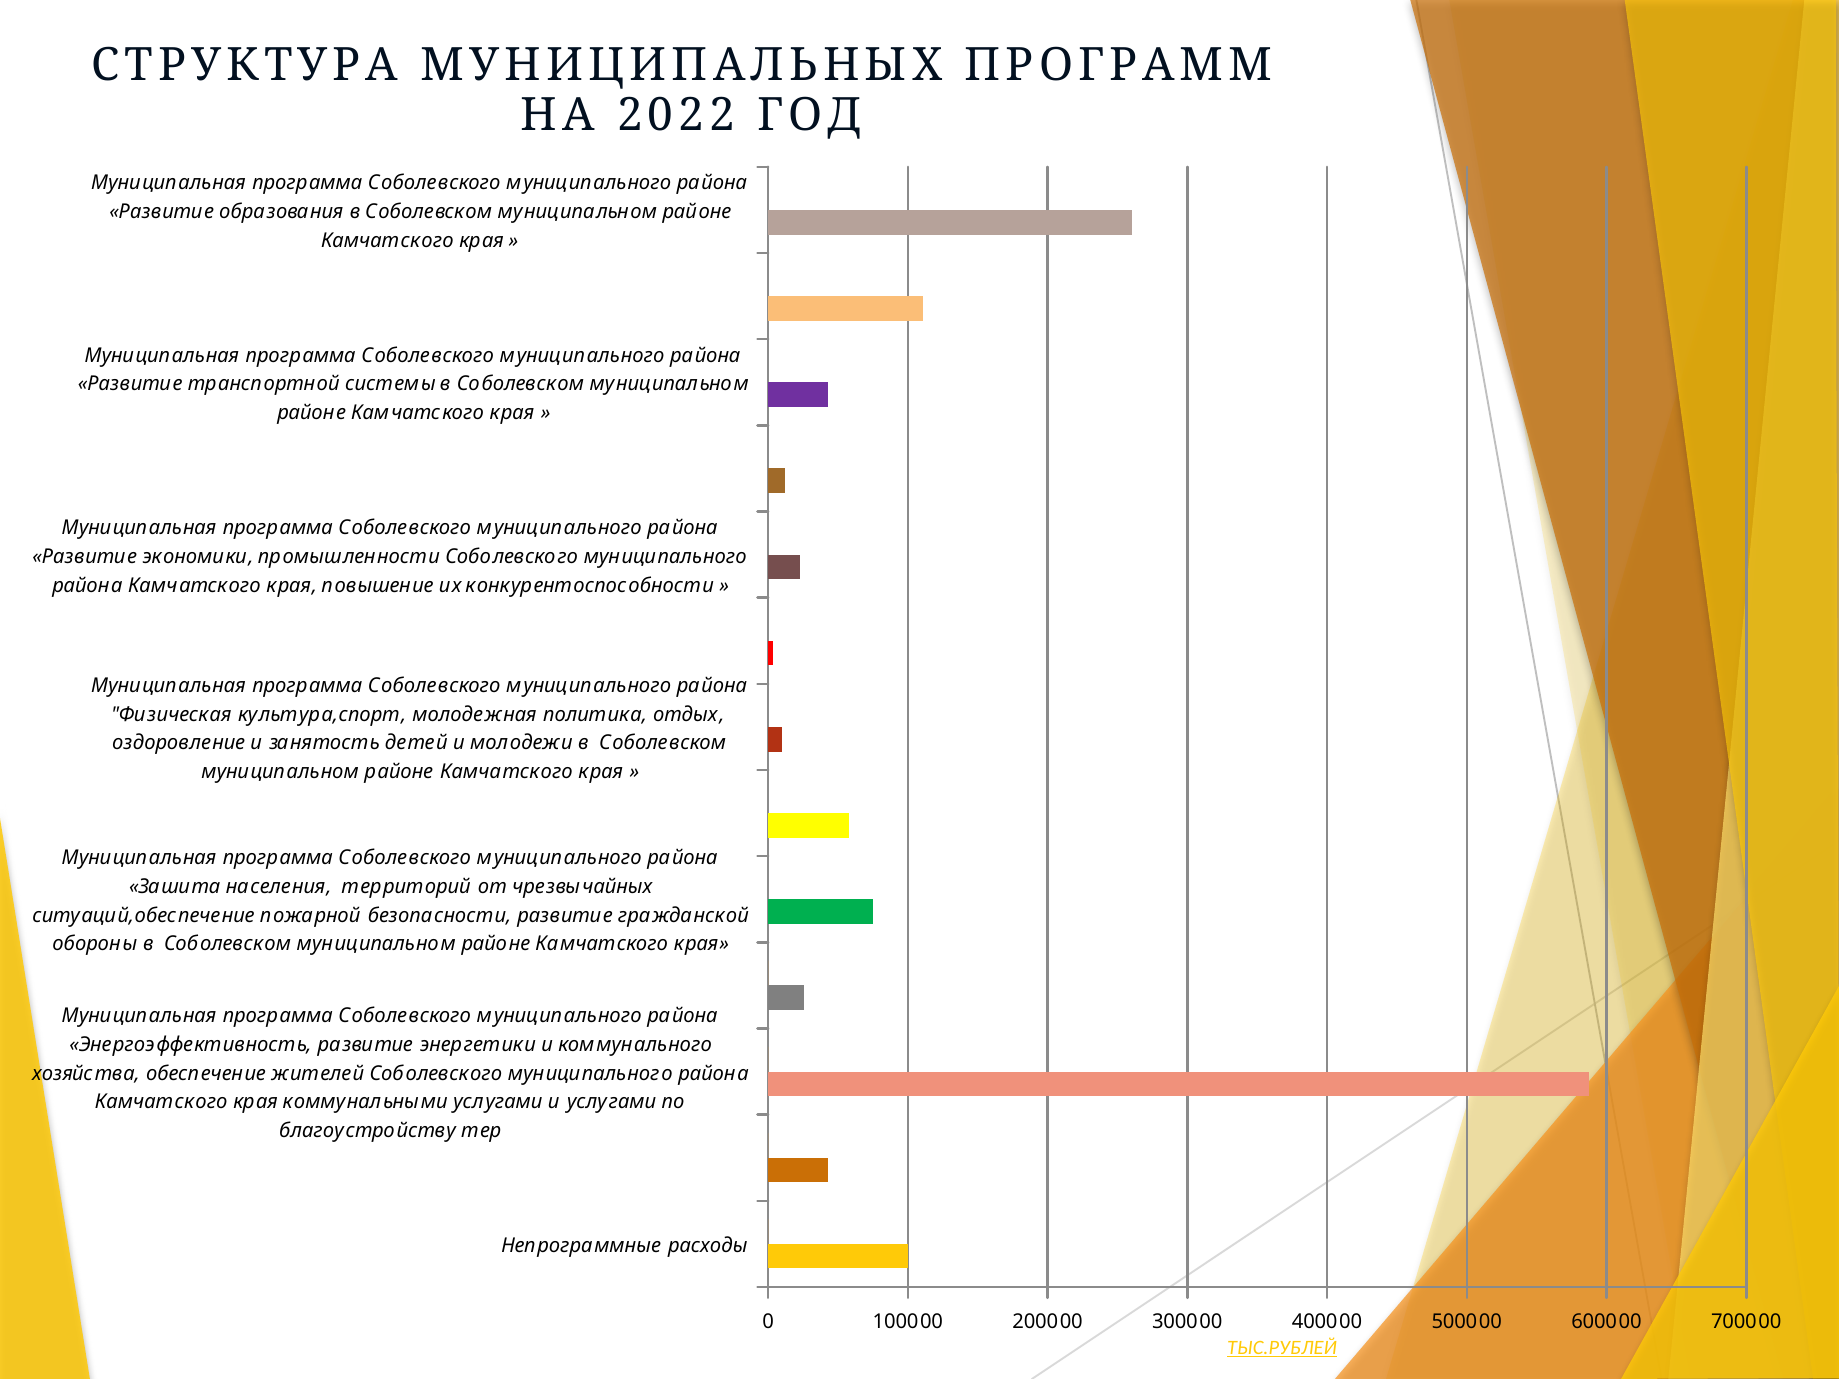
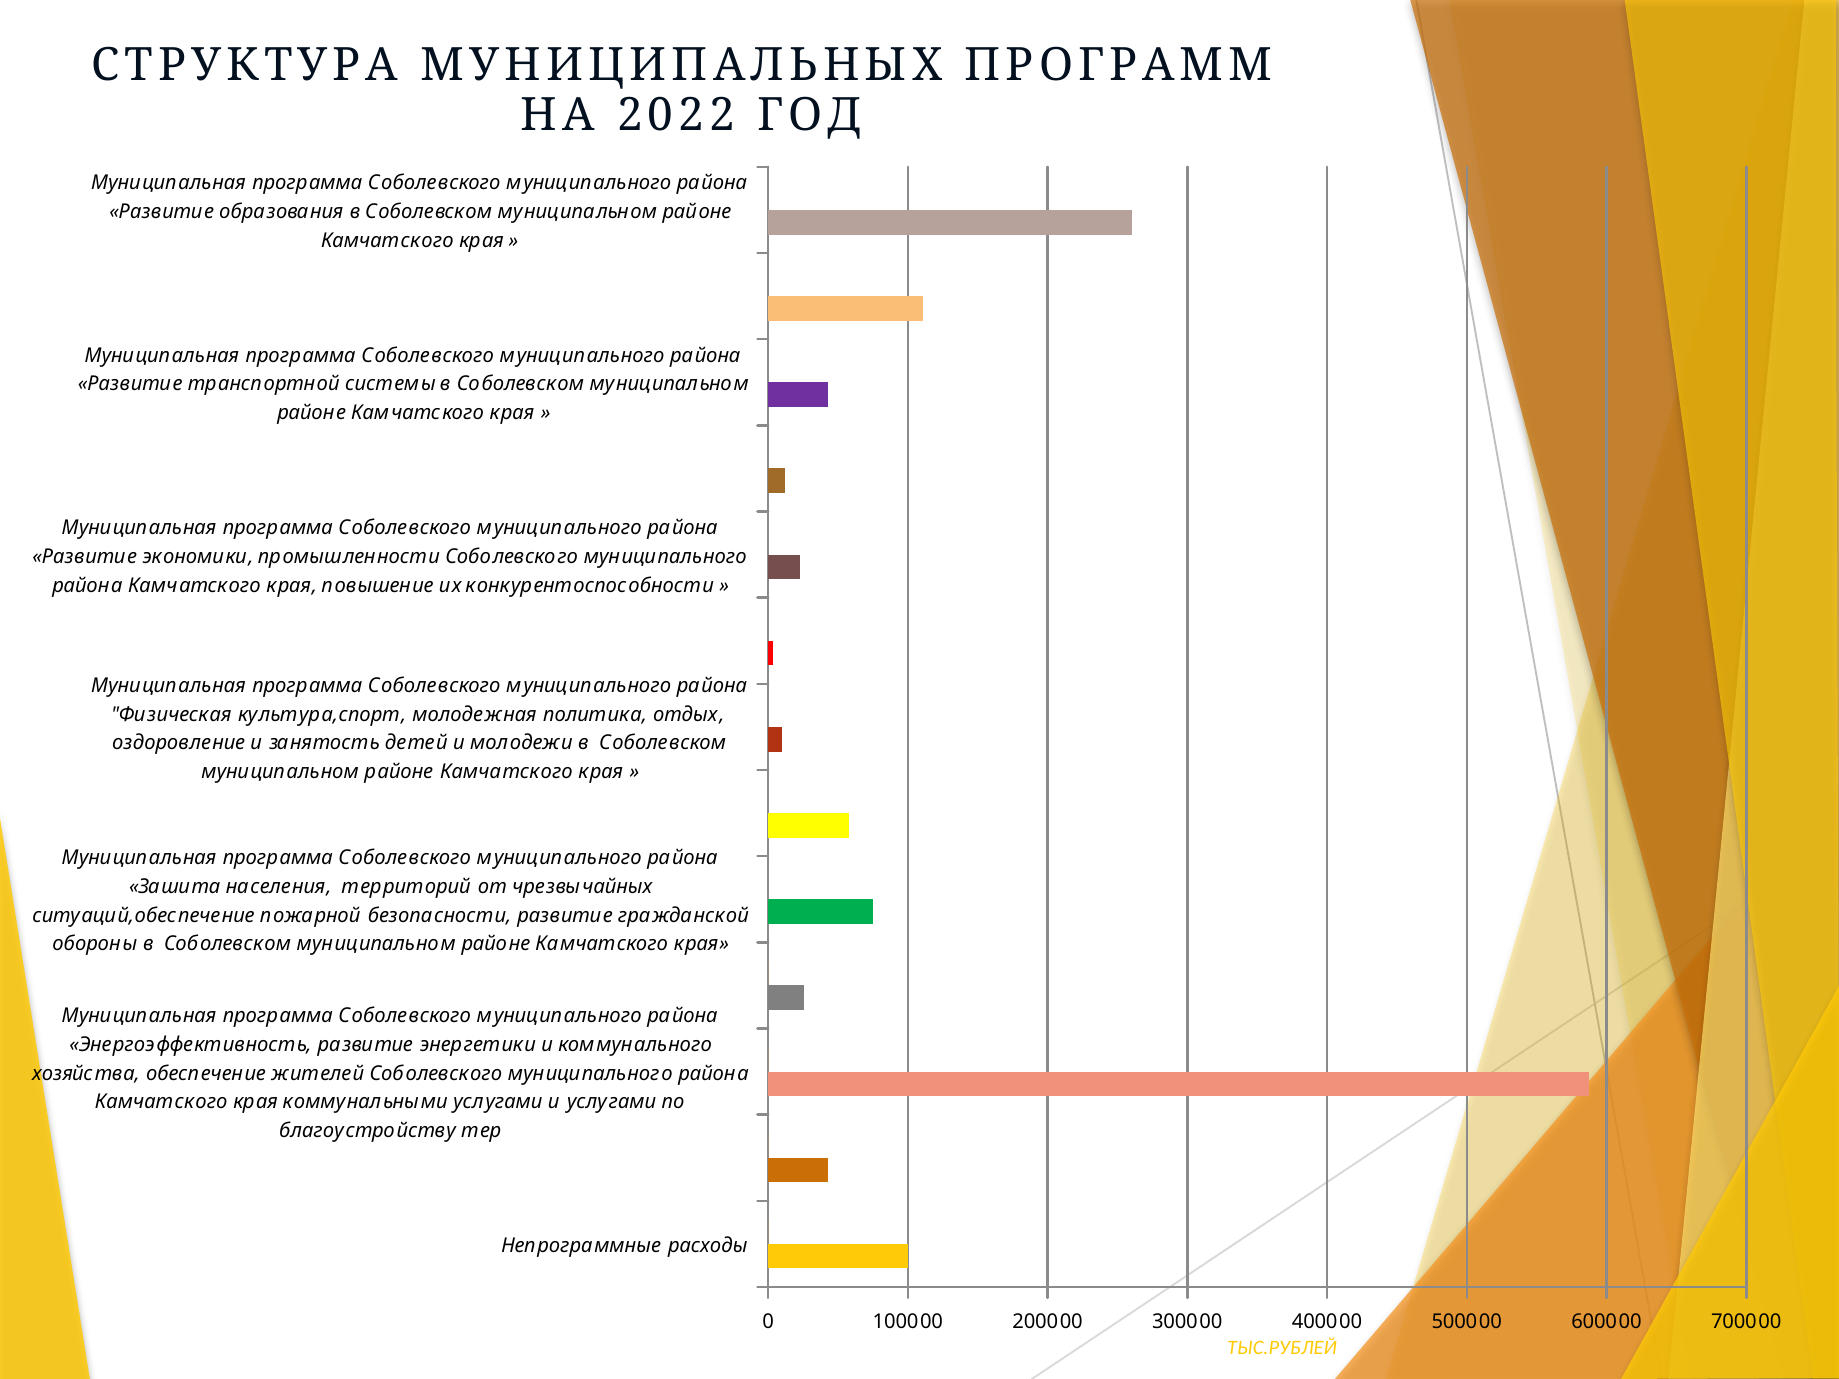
ТЫС.РУБЛЕЙ underline: present -> none (1282, 1348)
